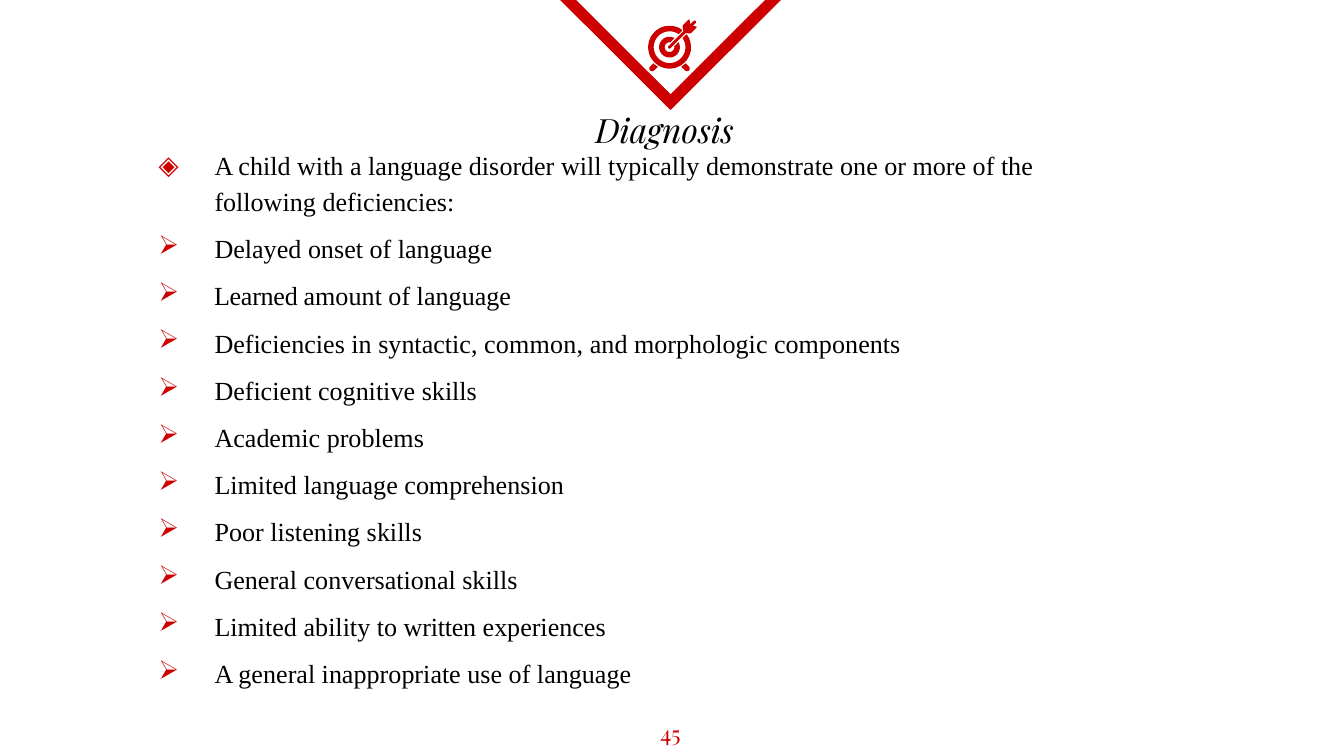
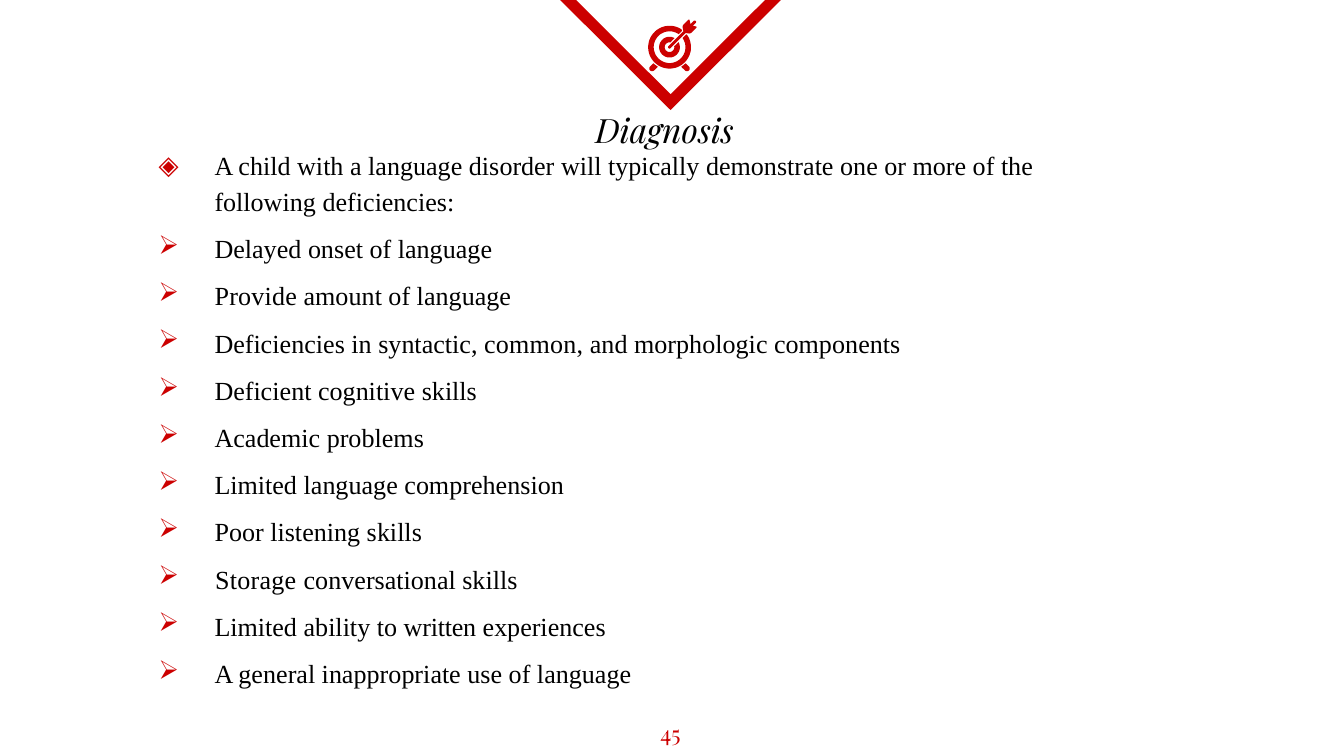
Learned: Learned -> Provide (256, 297)
General: General -> Storage (256, 580)
